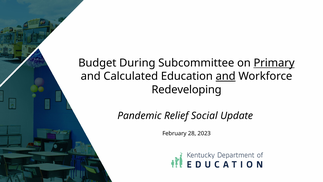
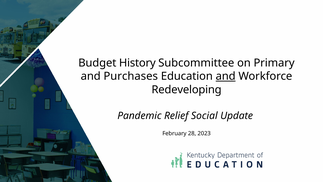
During: During -> History (137, 63)
Primary underline: present -> none (274, 63)
Calculated: Calculated -> Purchases (131, 76)
